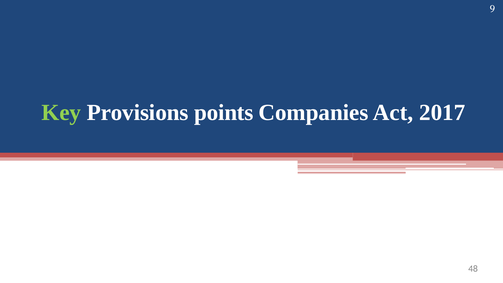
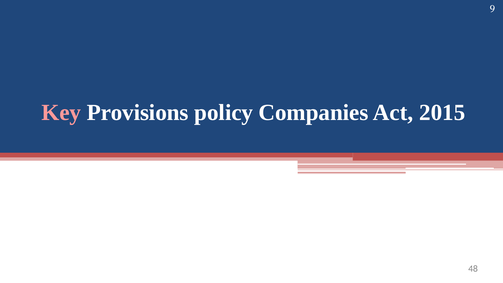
Key colour: light green -> pink (61, 113)
points: points -> policy (224, 113)
2017: 2017 -> 2015 (442, 113)
